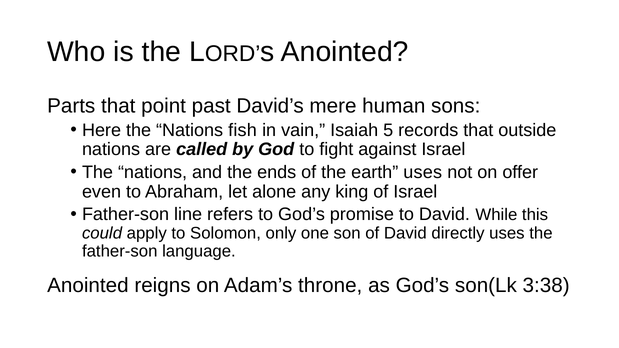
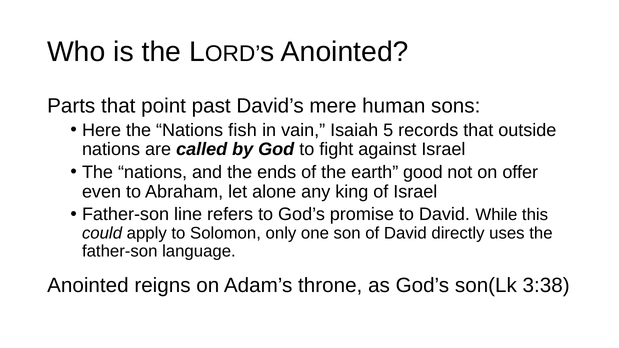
earth uses: uses -> good (423, 172)
